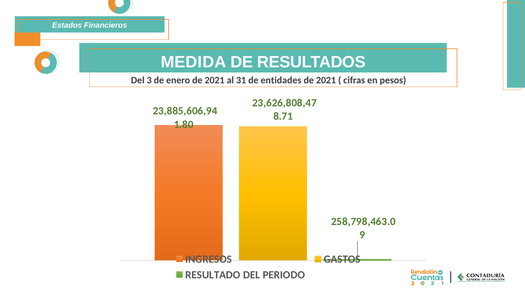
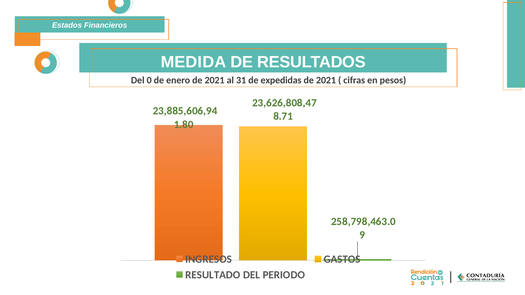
3: 3 -> 0 (149, 80)
entidades: entidades -> expedidas (281, 80)
